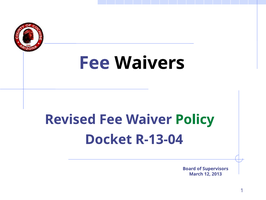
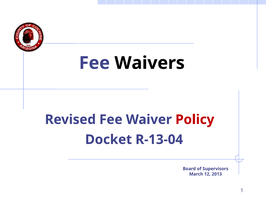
Policy colour: green -> red (195, 119)
